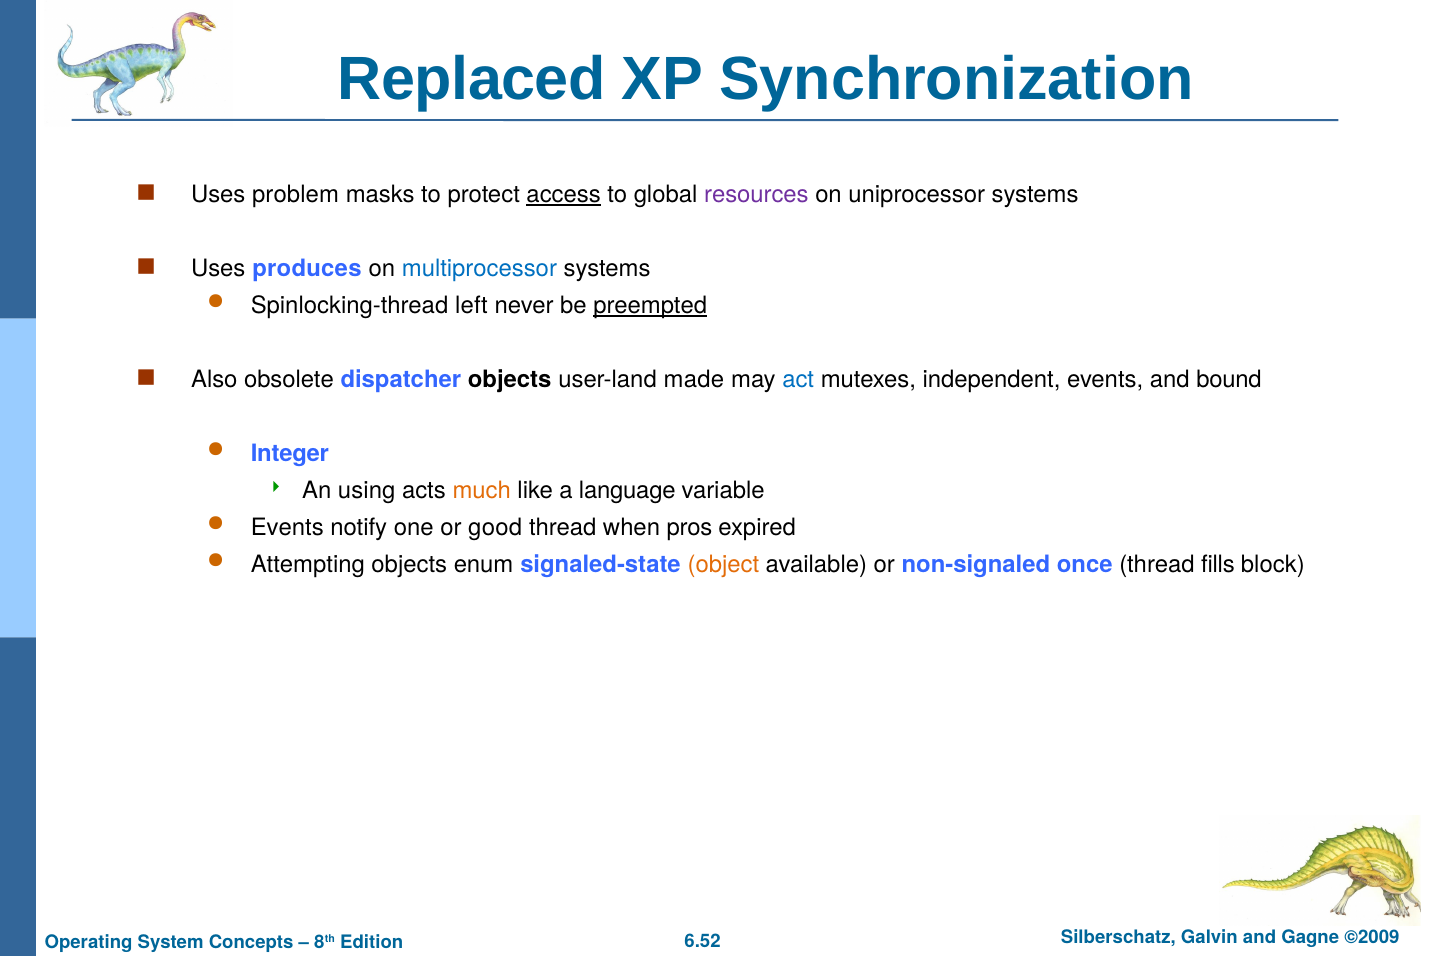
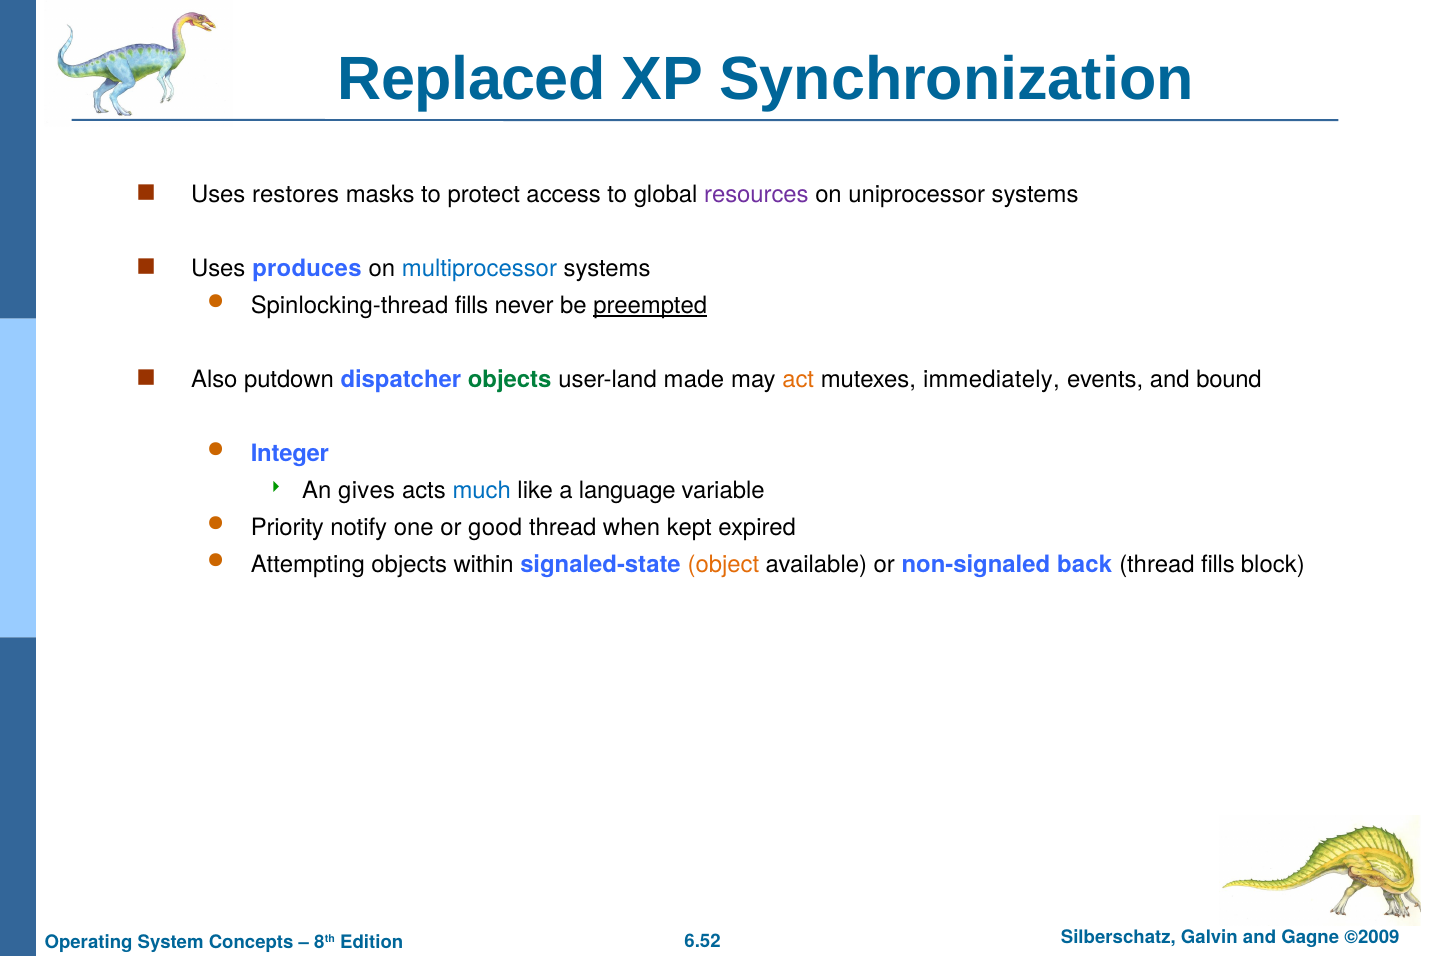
problem: problem -> restores (296, 195)
access underline: present -> none (564, 195)
Spinlocking-thread left: left -> fills (472, 306)
obsolete: obsolete -> putdown (289, 380)
objects colour: black -> green (510, 380)
act colour: blue -> orange (798, 380)
independent: independent -> immediately (991, 380)
using: using -> gives (367, 491)
much colour: orange -> blue (482, 491)
Events: Events -> Priority (287, 528)
pros: pros -> kept (689, 528)
enum: enum -> within (484, 565)
once: once -> back (1085, 565)
